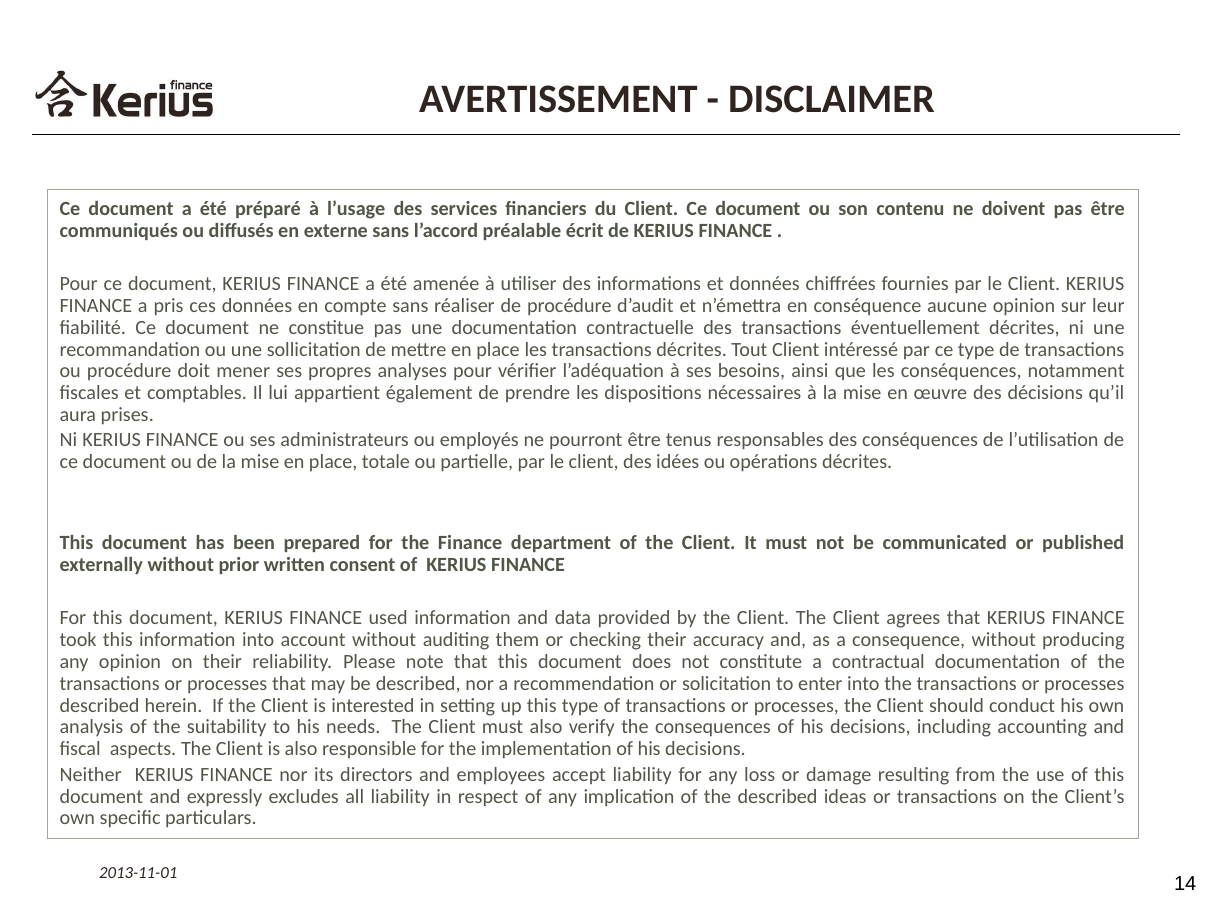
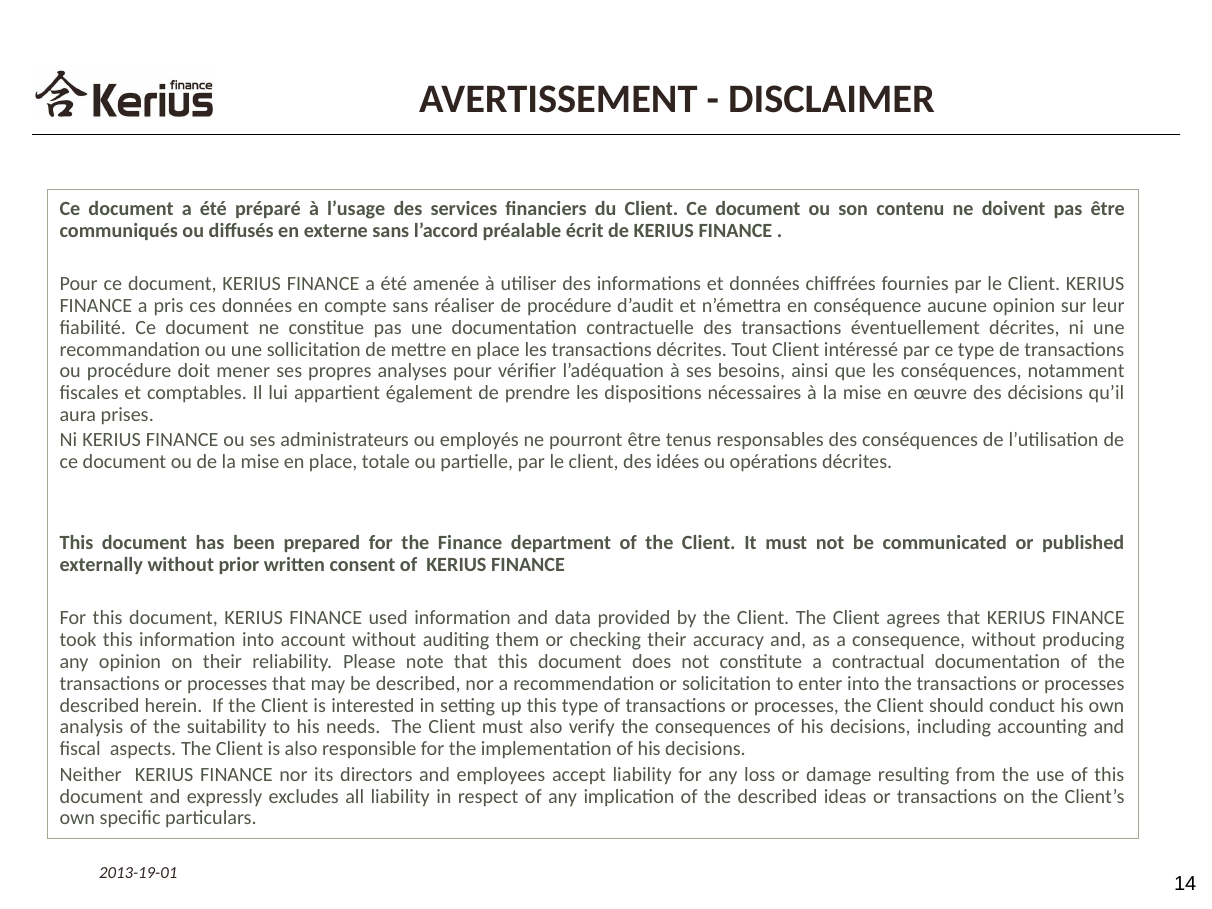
2013-11-01: 2013-11-01 -> 2013-19-01 (138, 873)
